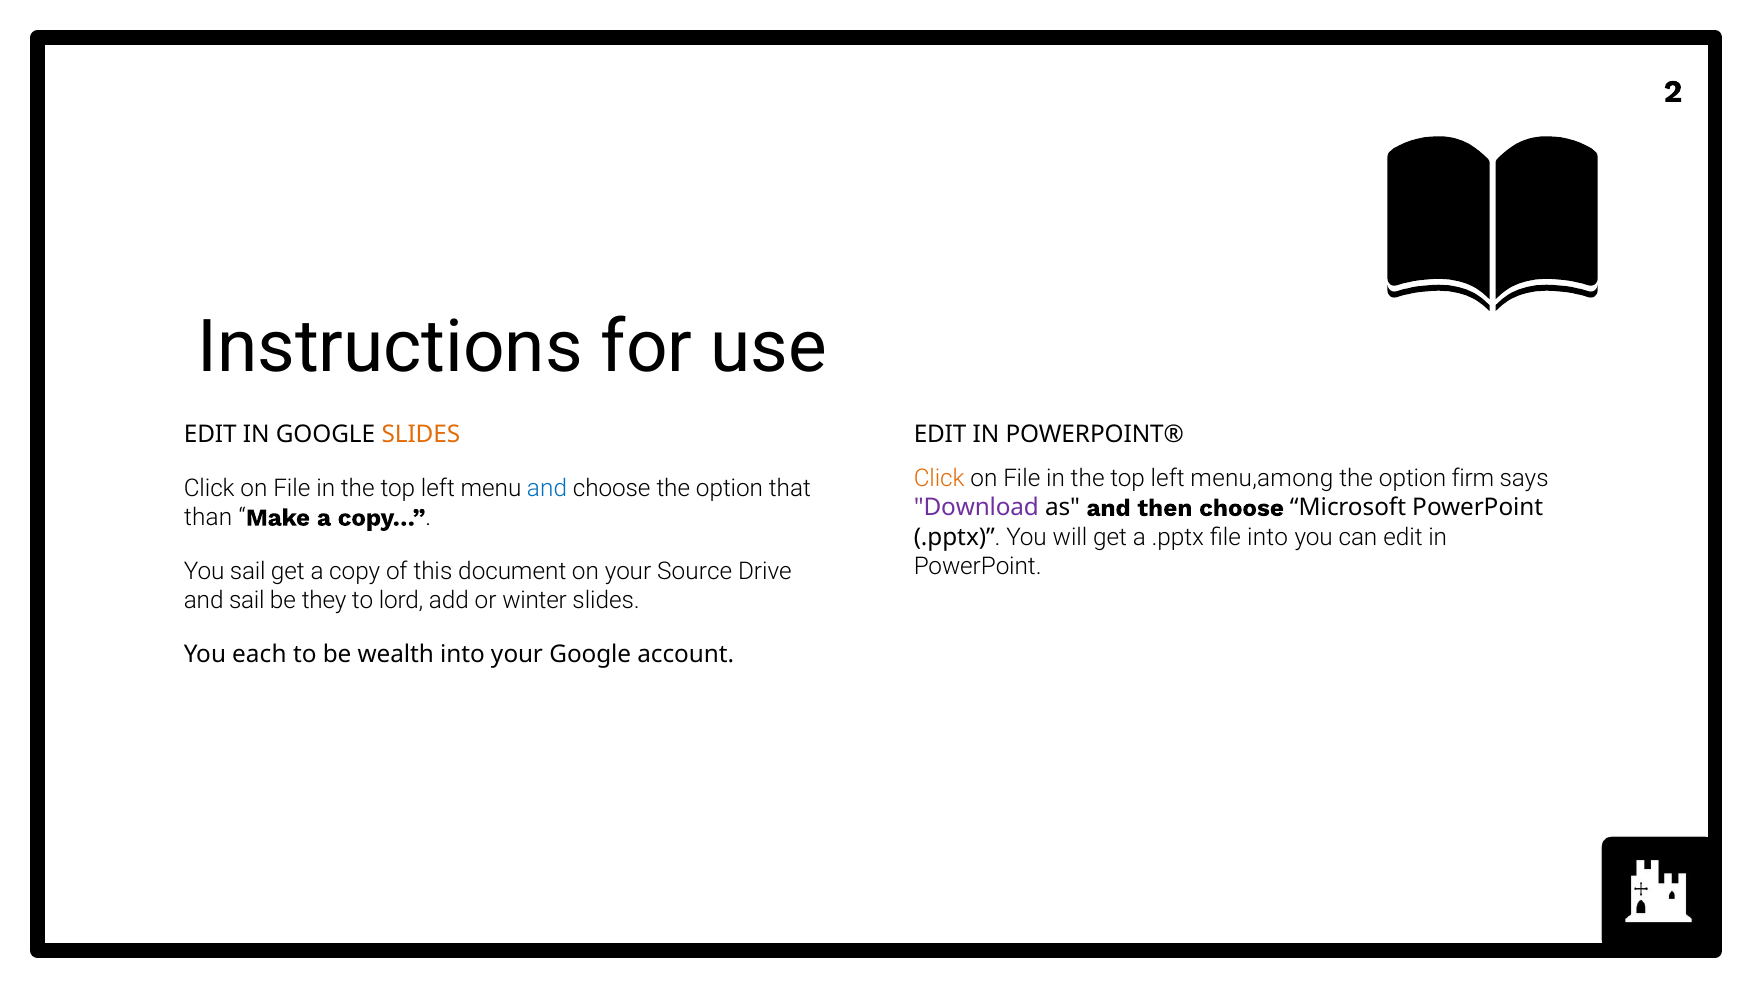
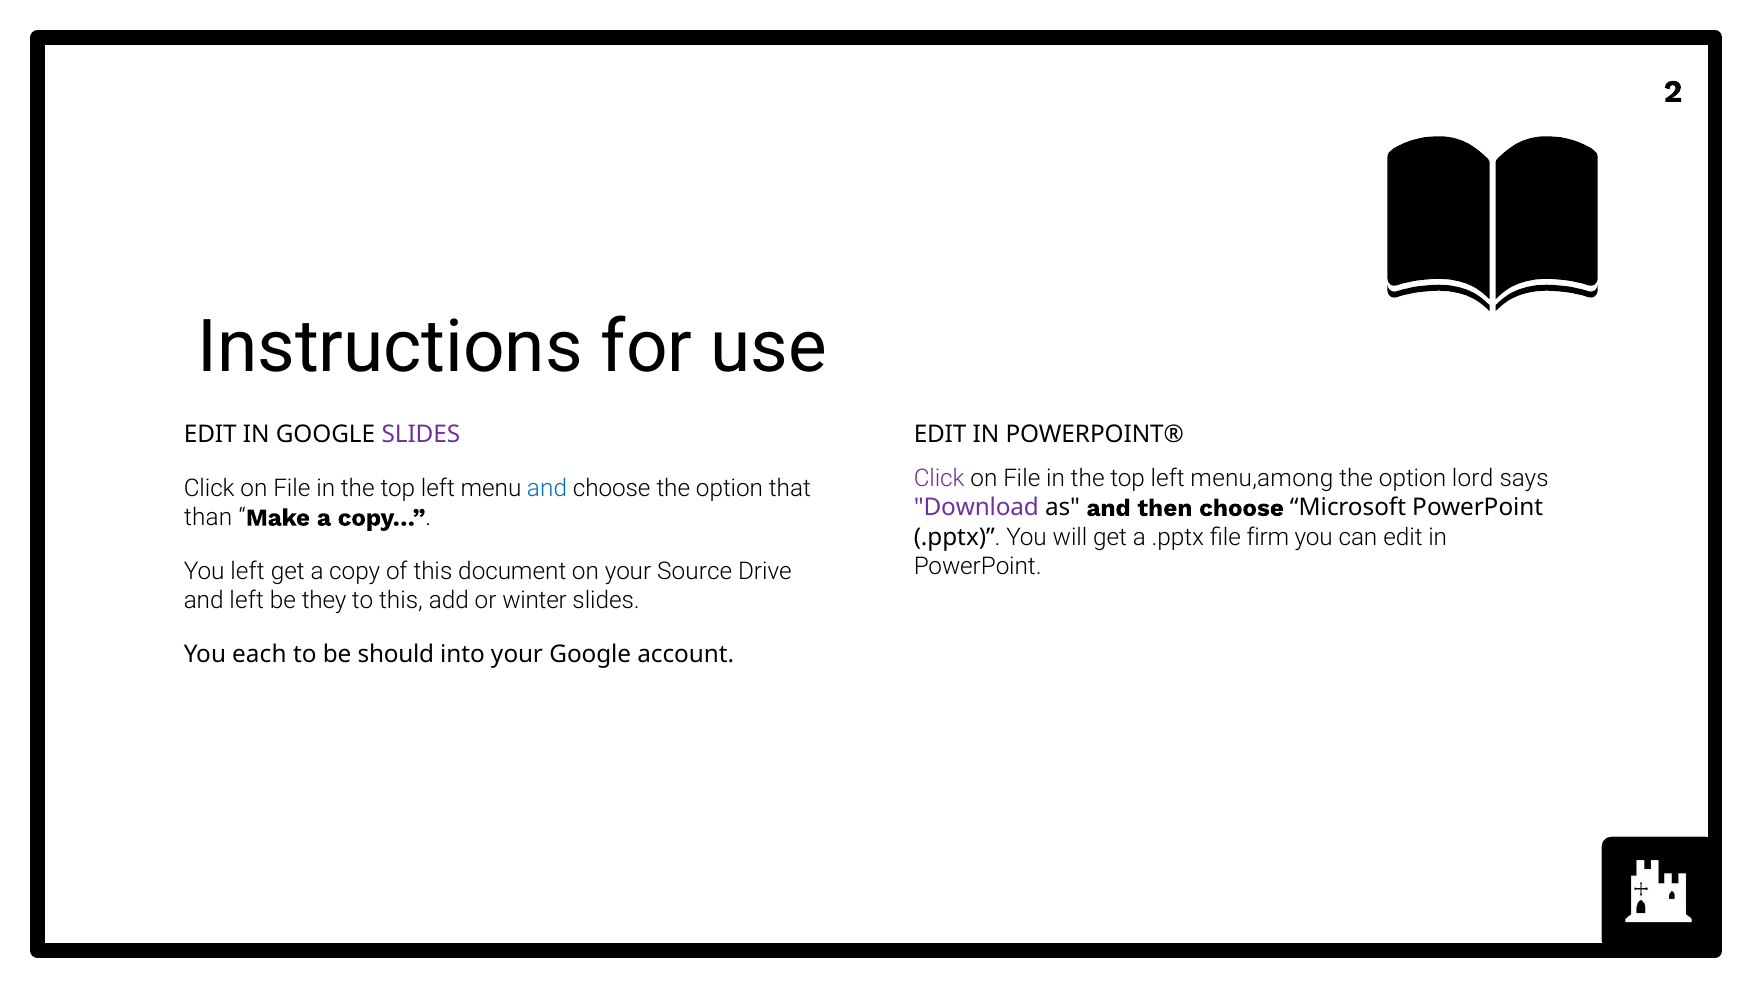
SLIDES colour: orange -> purple (421, 435)
Click colour: orange -> purple (939, 479)
firm: firm -> lord (1473, 479)
file into: into -> firm (1268, 537)
You sail: sail -> left (248, 571)
and sail: sail -> left (247, 600)
to lord: lord -> this (401, 600)
wealth: wealth -> should (396, 654)
